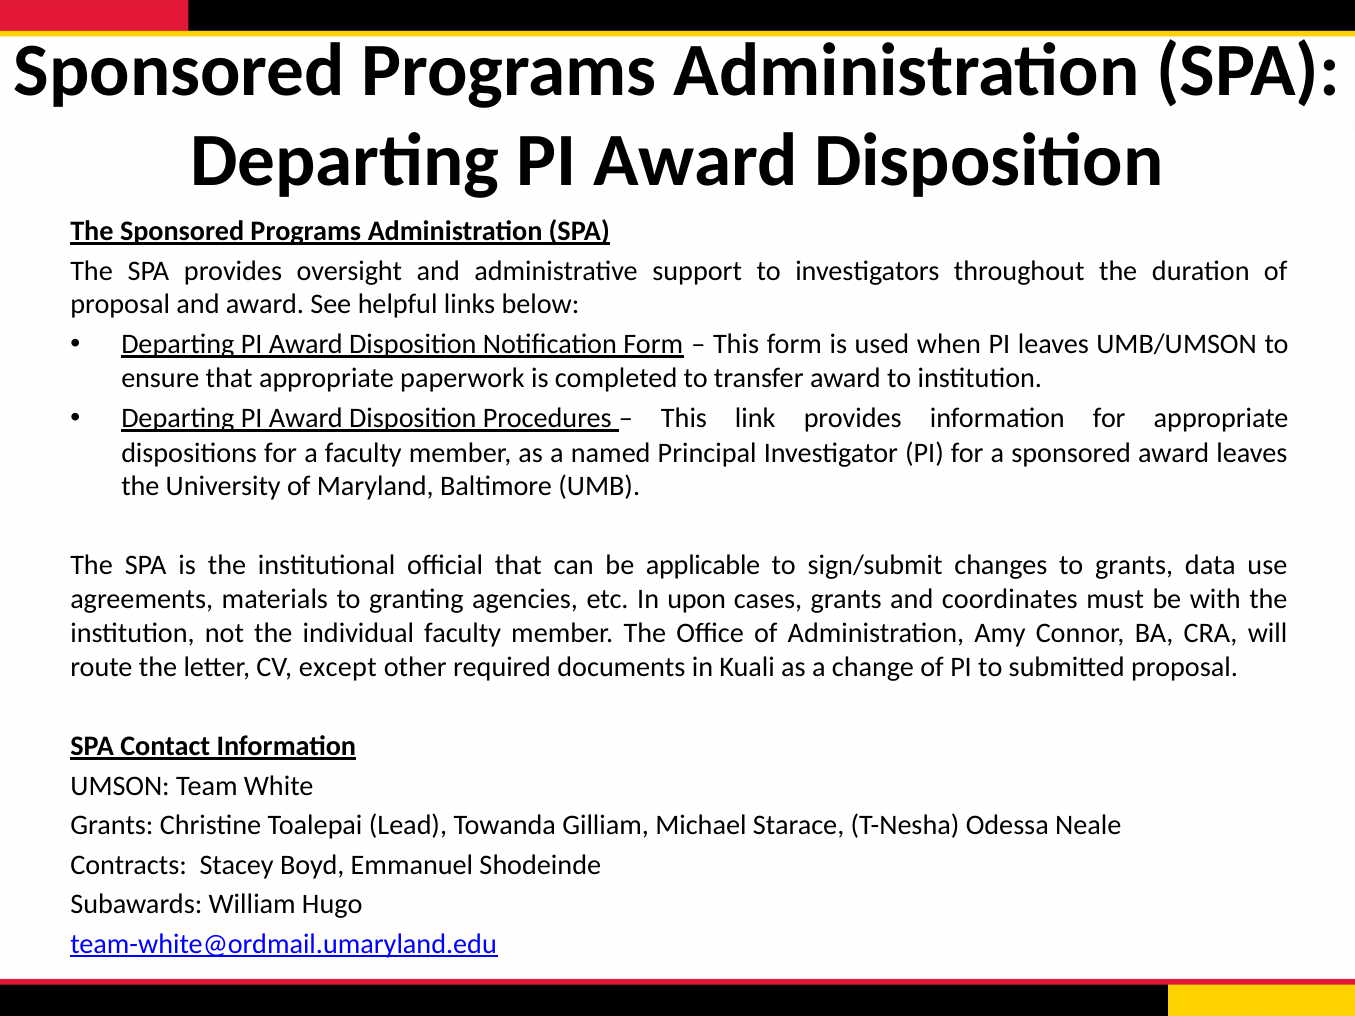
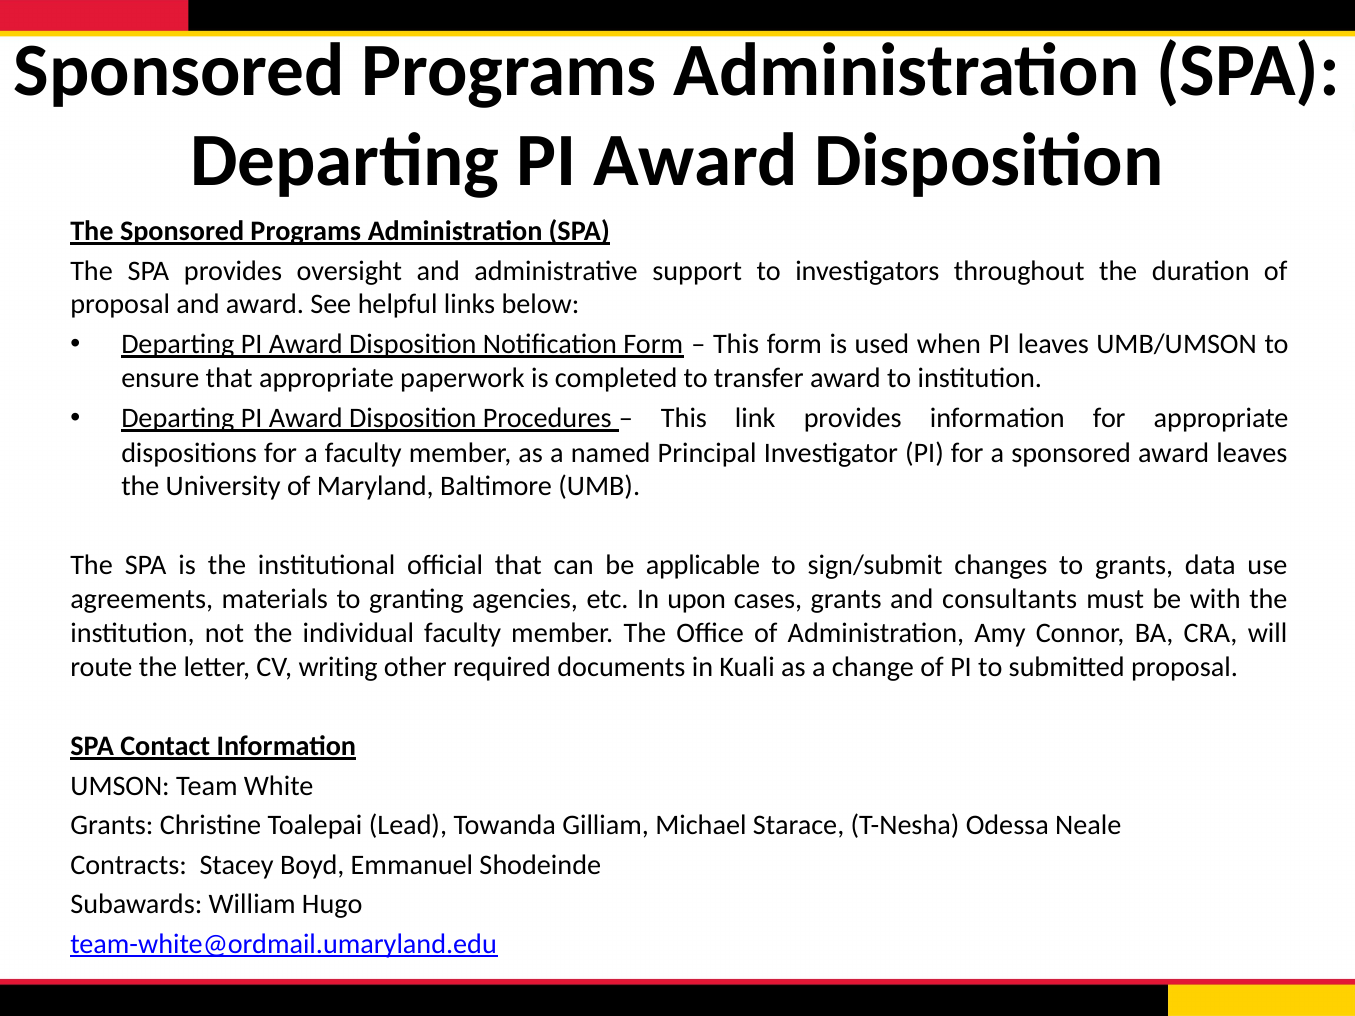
coordinates: coordinates -> consultants (1010, 600)
except: except -> writing (338, 667)
